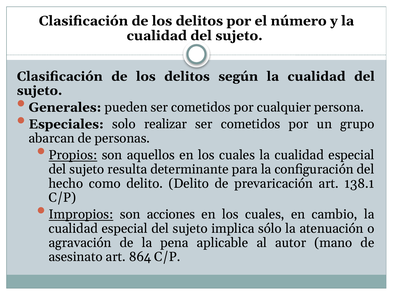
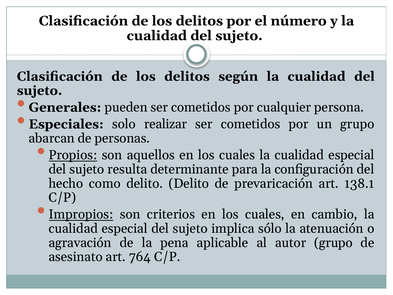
acciones: acciones -> criterios (171, 214)
autor mano: mano -> grupo (333, 242)
864: 864 -> 764 (140, 257)
